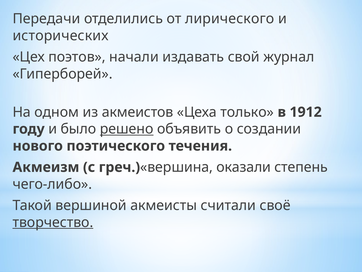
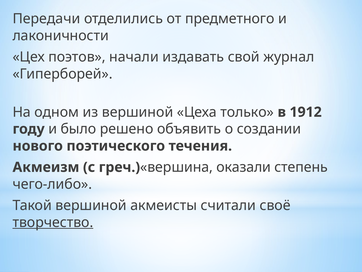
лирического: лирического -> предметного (230, 19)
исторических: исторических -> лаконичности (61, 36)
из акмеистов: акмеистов -> вершиной (138, 112)
решено underline: present -> none (127, 129)
